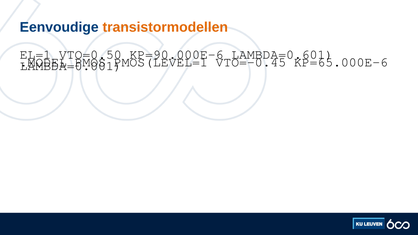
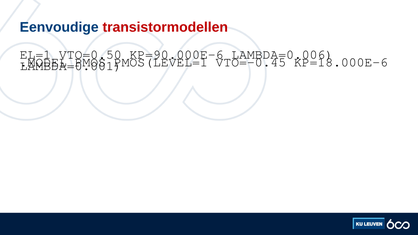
transistormodellen colour: orange -> red (165, 27)
LAMBDA=0.601: LAMBDA=0.601 -> LAMBDA=0.006 (282, 54)
KP=65.000E-6: KP=65.000E-6 -> KP=18.000E-6 (341, 62)
